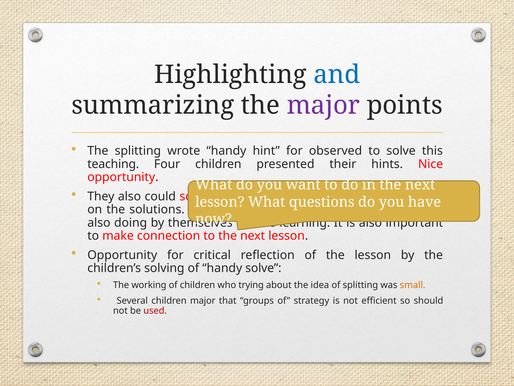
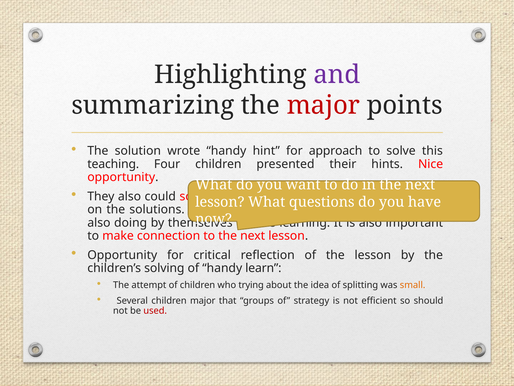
and colour: blue -> purple (337, 74)
major colour: purple -> red (323, 105)
The splitting: splitting -> solution (138, 151)
observed: observed -> approach (336, 151)
handy solve: solve -> learn (263, 268)
working: working -> attempt (149, 285)
